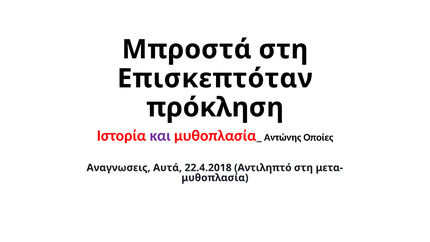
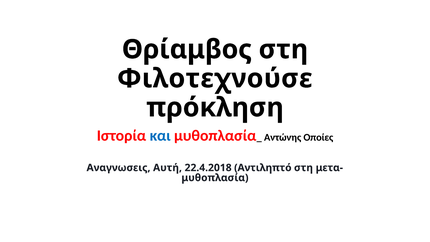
Μπροστά: Μπροστά -> Θρίαμβος (187, 49)
Επισκεπτόταν: Επισκεπτόταν -> Φιλοτεχνούσε (215, 78)
και colour: purple -> blue (160, 136)
Αυτά: Αυτά -> Αυτή (167, 168)
